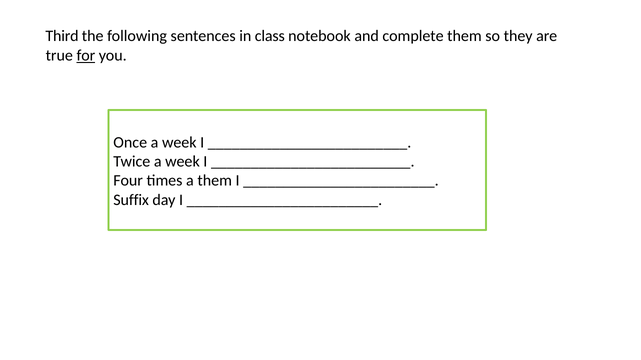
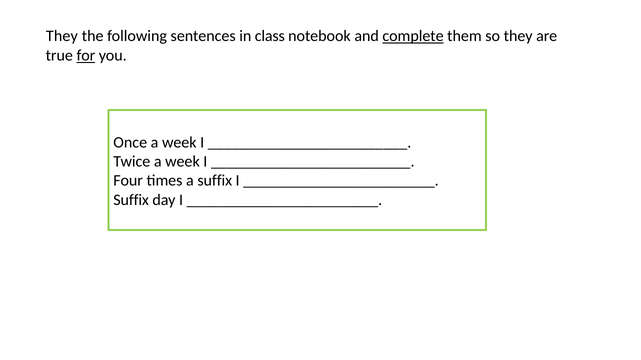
Third: Third -> They (62, 36)
complete underline: none -> present (413, 36)
a them: them -> suffix (215, 181)
